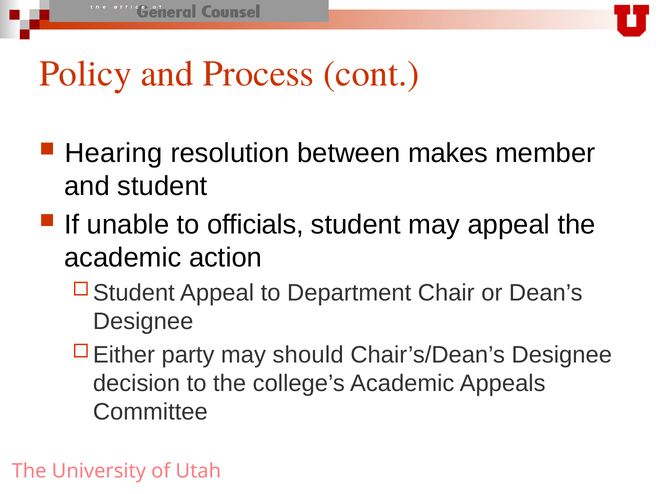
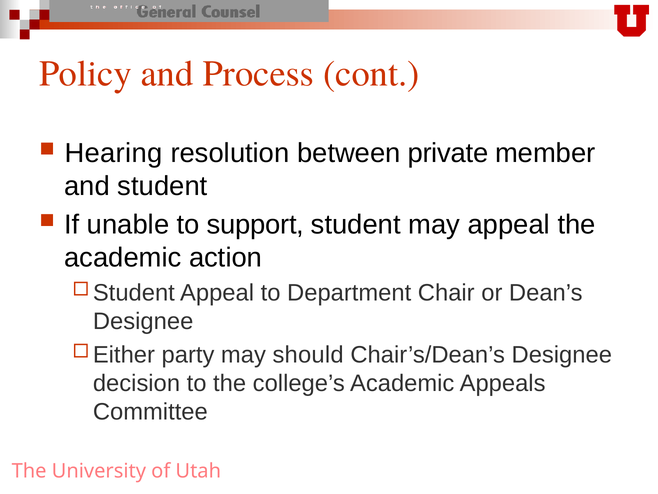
makes: makes -> private (448, 153)
officials: officials -> support (255, 225)
